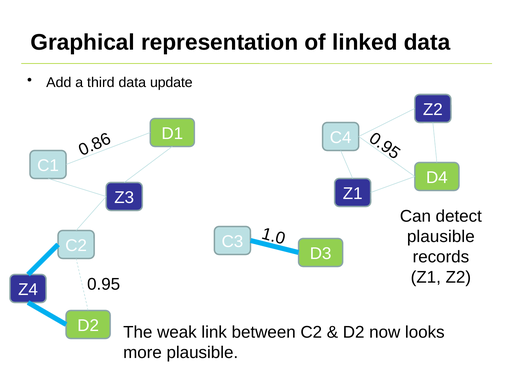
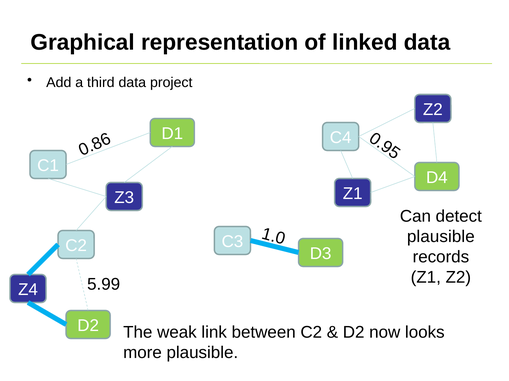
update: update -> project (171, 83)
0.95: 0.95 -> 5.99 (104, 285)
